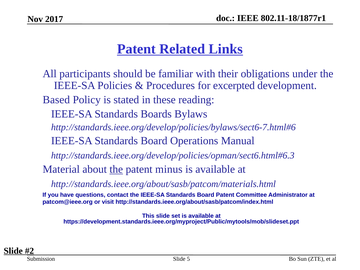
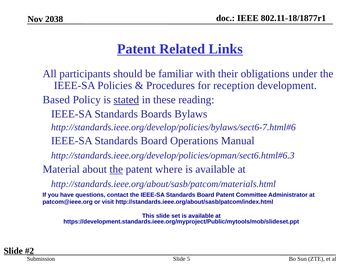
2017: 2017 -> 2038 (54, 19)
excerpted: excerpted -> reception (234, 86)
stated underline: none -> present (126, 100)
minus: minus -> where (169, 169)
